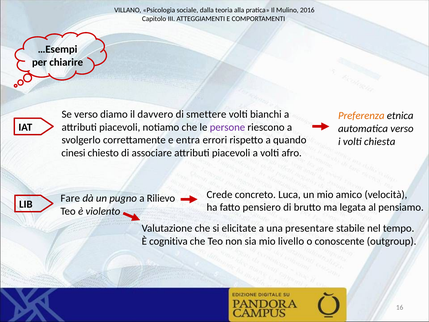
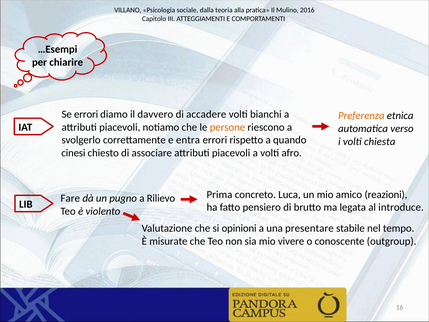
Se verso: verso -> errori (86, 114)
smettere: smettere -> accadere (206, 114)
persone colour: purple -> orange (227, 127)
Crede: Crede -> Prima (219, 194)
velocità: velocità -> reazioni (386, 194)
pensiamo: pensiamo -> introduce (401, 207)
elicitate: elicitate -> opinioni (239, 228)
cognitiva: cognitiva -> misurate (168, 241)
livello: livello -> vivere (291, 241)
